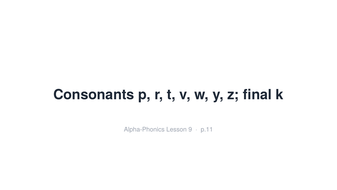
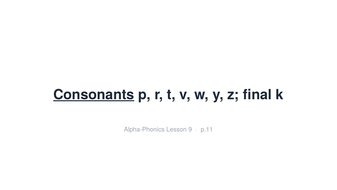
Consonants underline: none -> present (94, 94)
